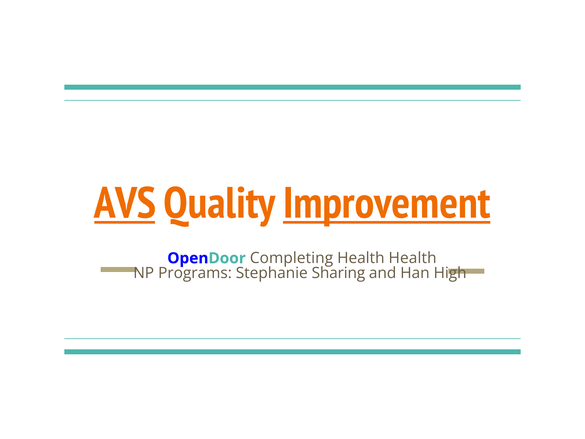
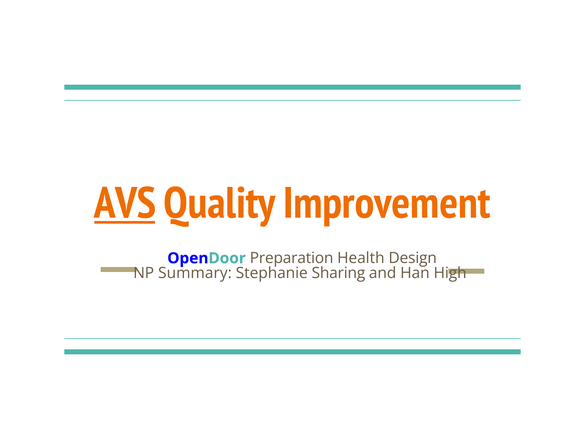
Improvement underline: present -> none (387, 203)
Completing: Completing -> Preparation (292, 258)
Health Health: Health -> Design (413, 258)
Programs: Programs -> Summary (195, 273)
